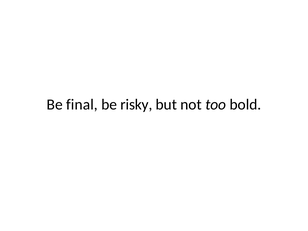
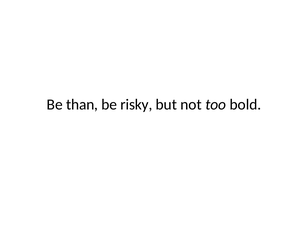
final: final -> than (82, 104)
